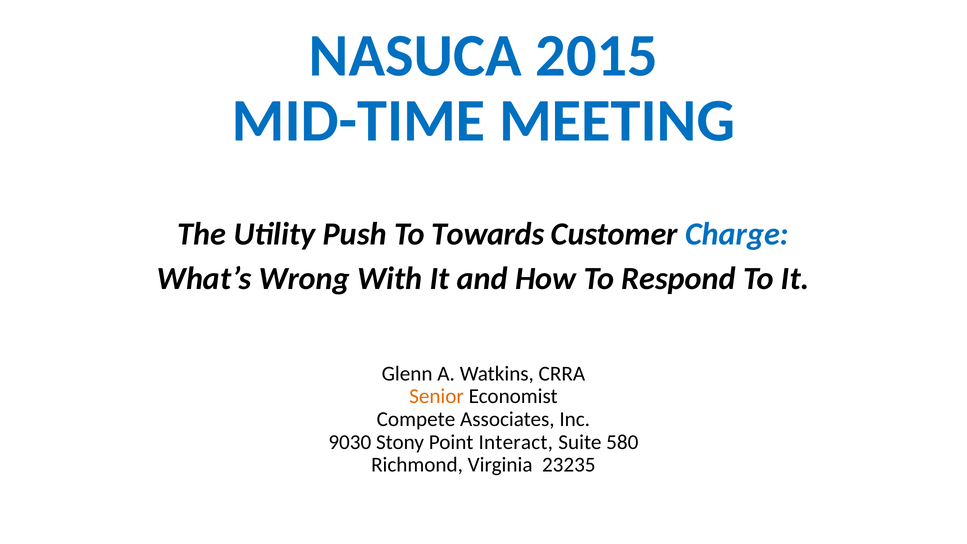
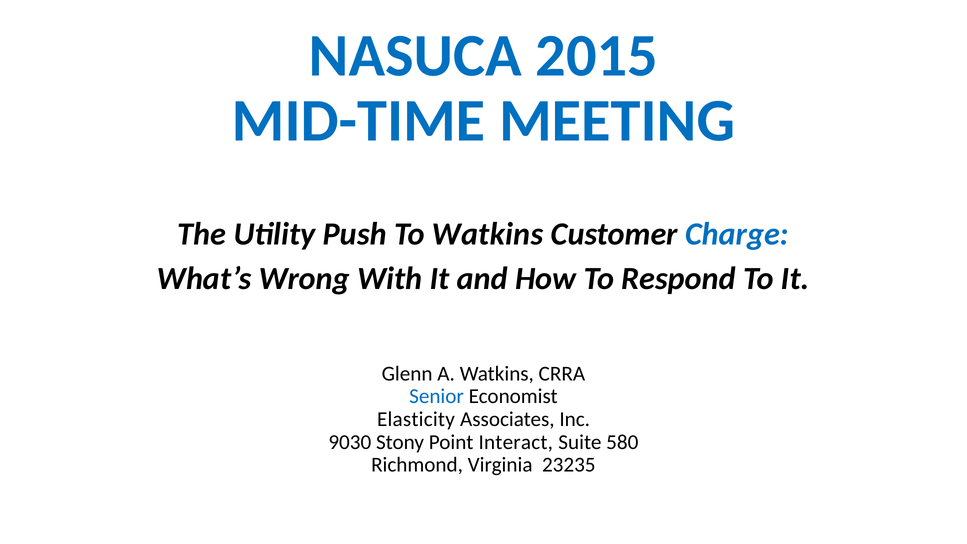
To Towards: Towards -> Watkins (488, 234)
Senior colour: orange -> blue (437, 396)
Compete: Compete -> Elasticity (416, 419)
